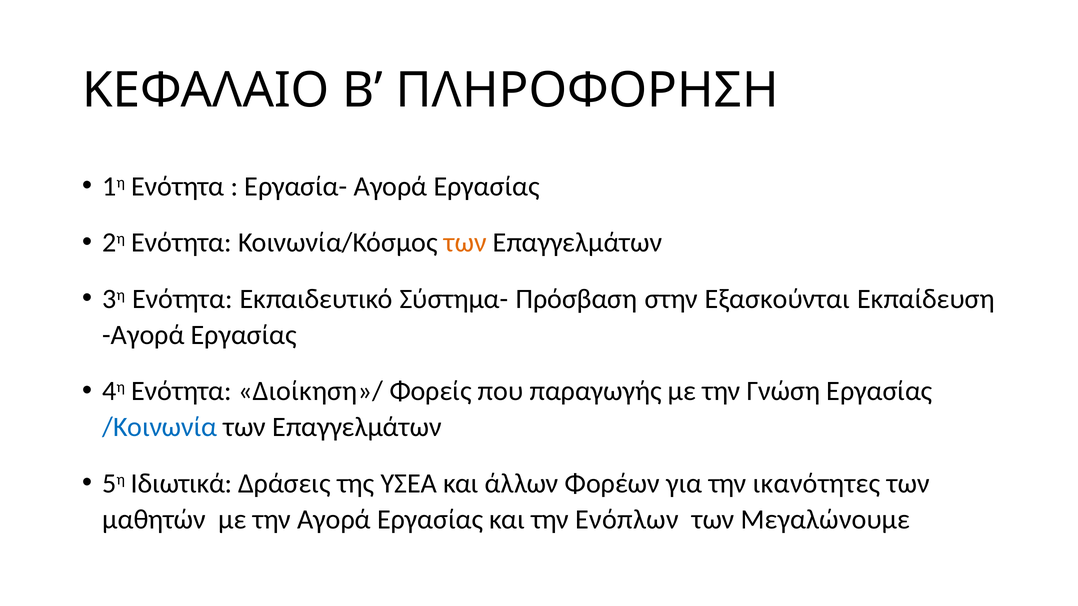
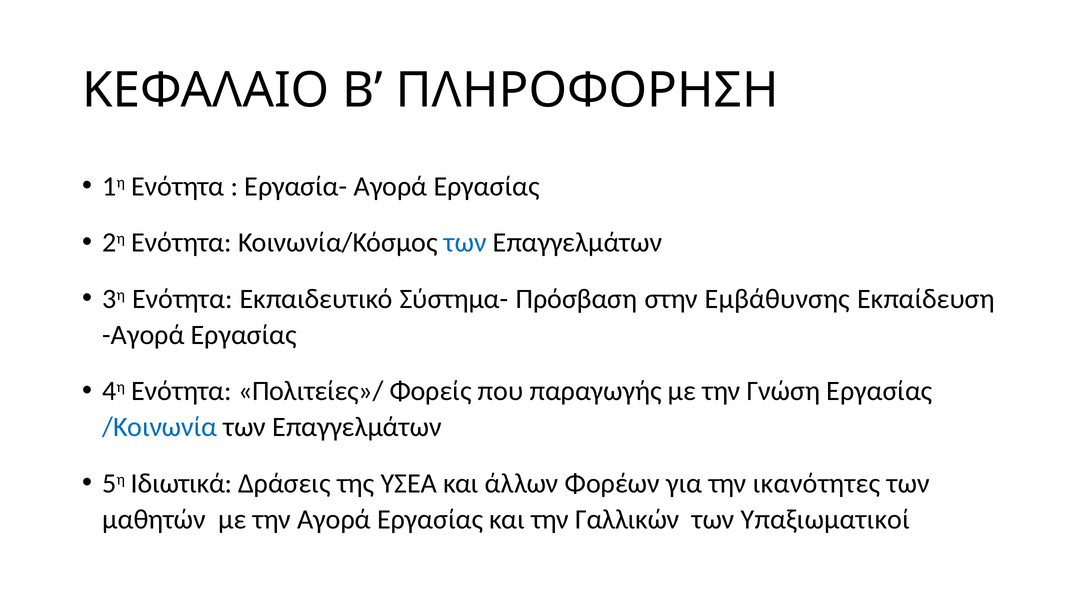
των colour: orange -> blue (465, 243)
Εξασκούνται: Εξασκούνται -> Εμβάθυνσης (777, 299)
Διοίκηση»/: Διοίκηση»/ -> Πολιτείες»/ (311, 391)
Ενόπλων: Ενόπλων -> Γαλλικών (627, 520)
Μεγαλώνουμε: Μεγαλώνουμε -> Υπαξιωματικοί (825, 520)
